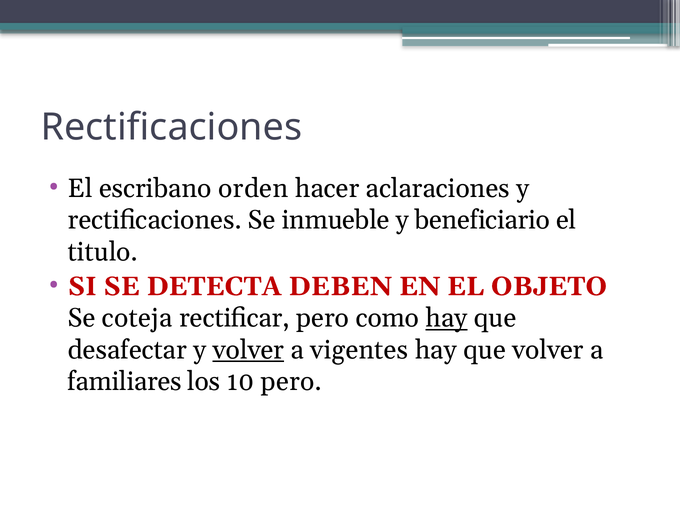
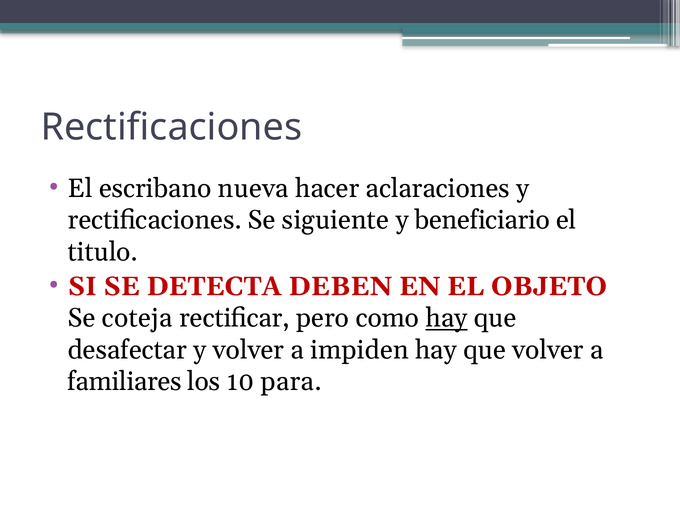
orden: orden -> nueva (253, 188)
inmueble: inmueble -> siguiente (335, 220)
volver underline: present -> none (248, 350)
vigentes: vigentes -> impiden (359, 350)
10 pero: pero -> para (291, 382)
